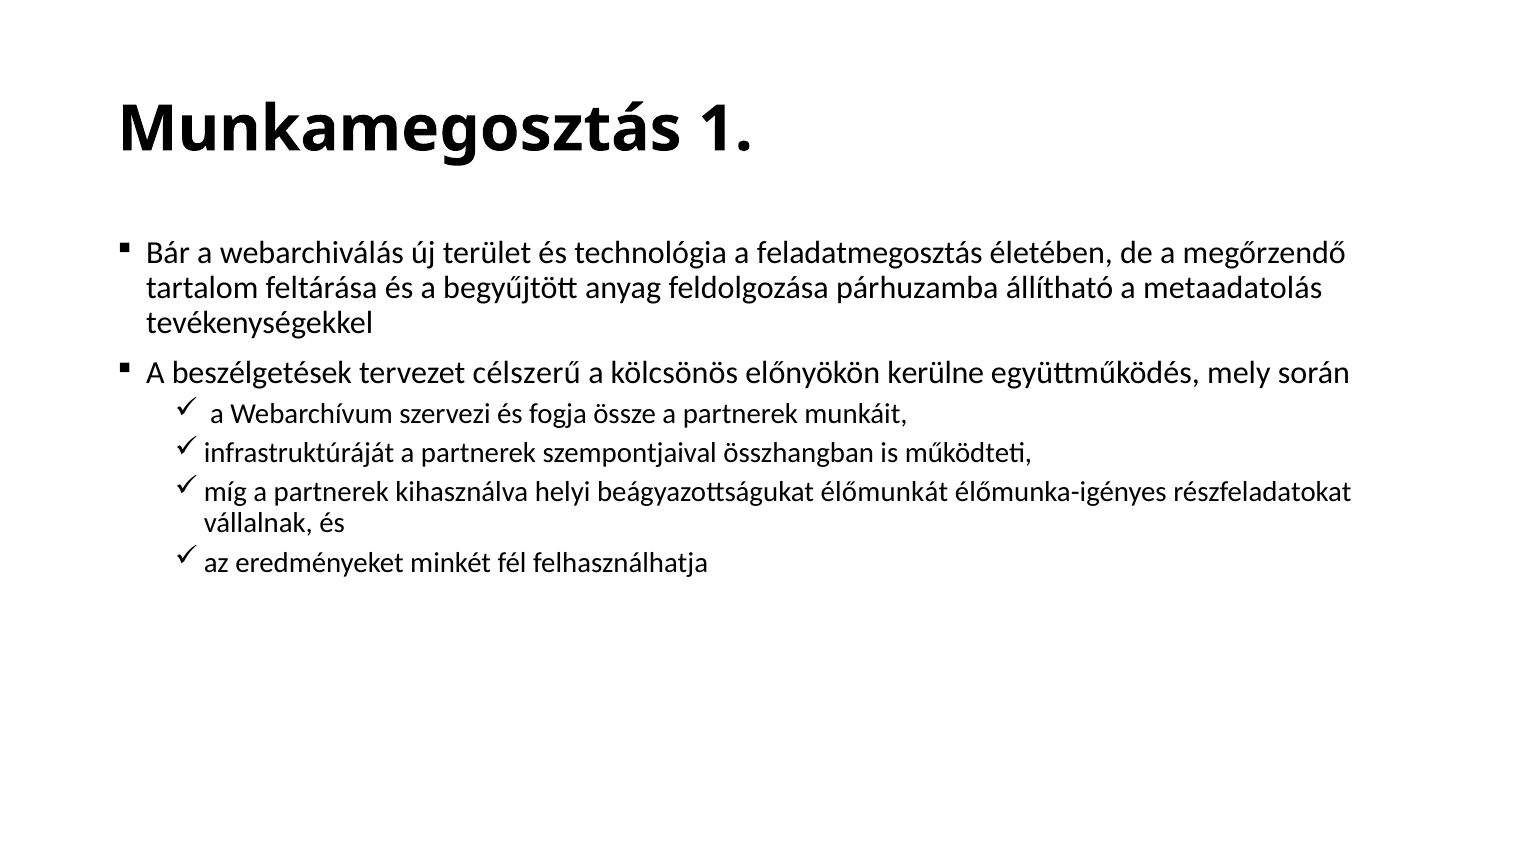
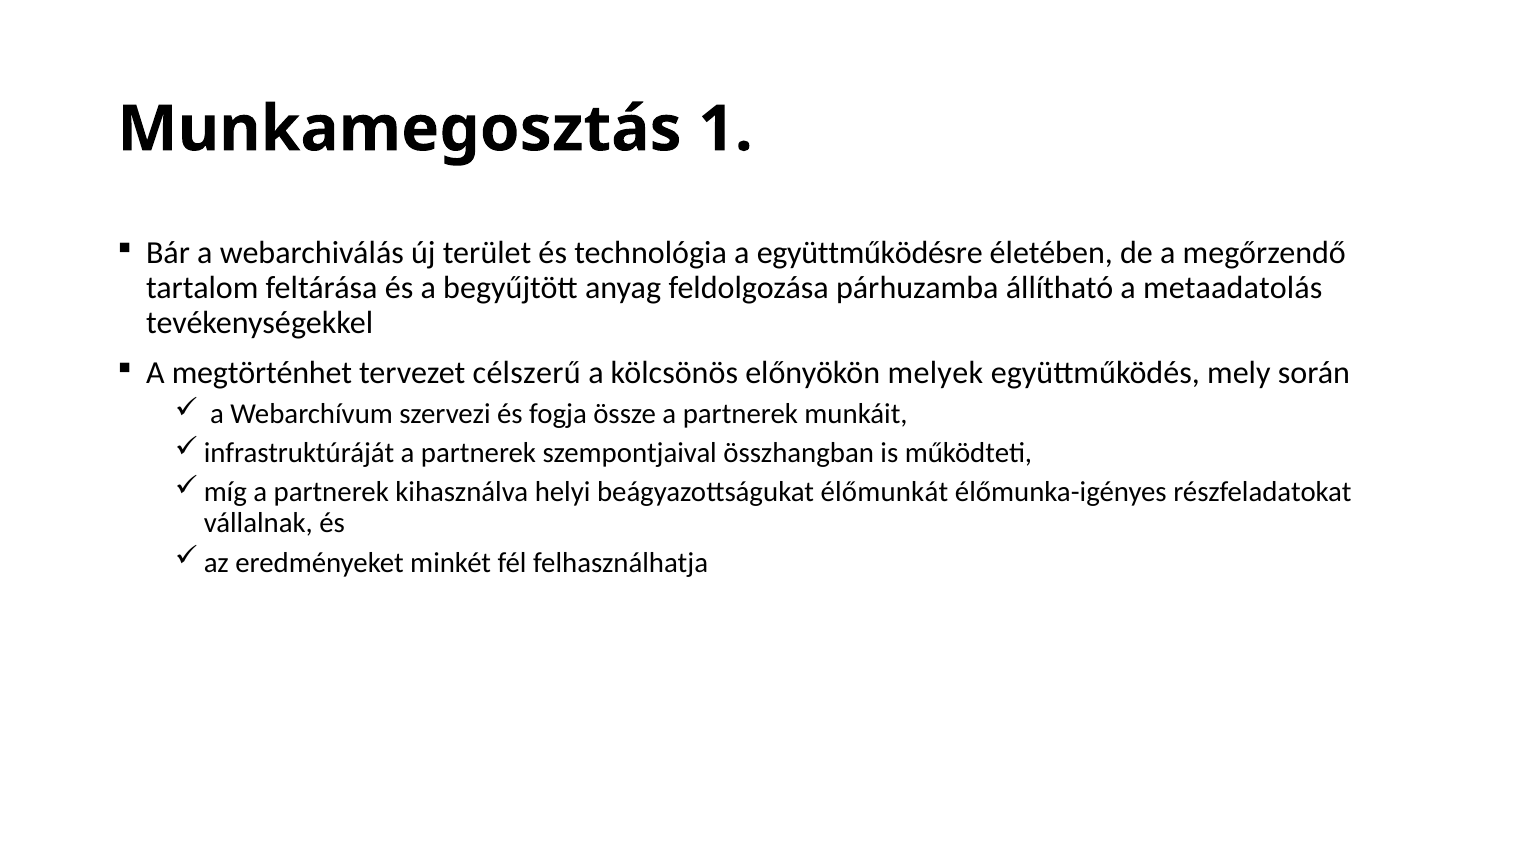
feladatmegosztás: feladatmegosztás -> együttműködésre (870, 253)
beszélgetések: beszélgetések -> megtörténhet (262, 373)
kerülne: kerülne -> melyek (935, 373)
